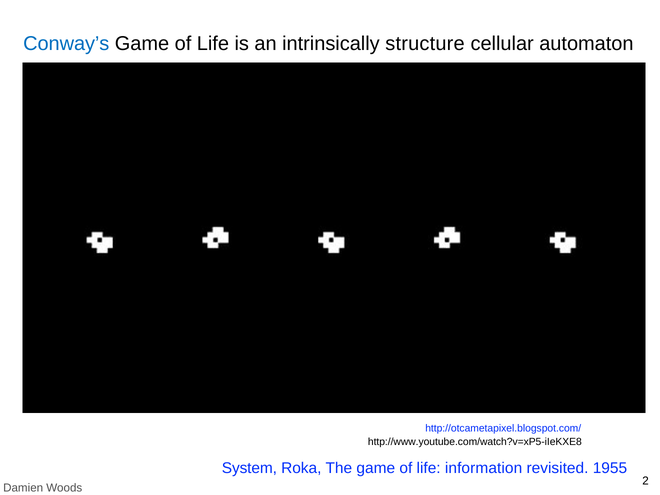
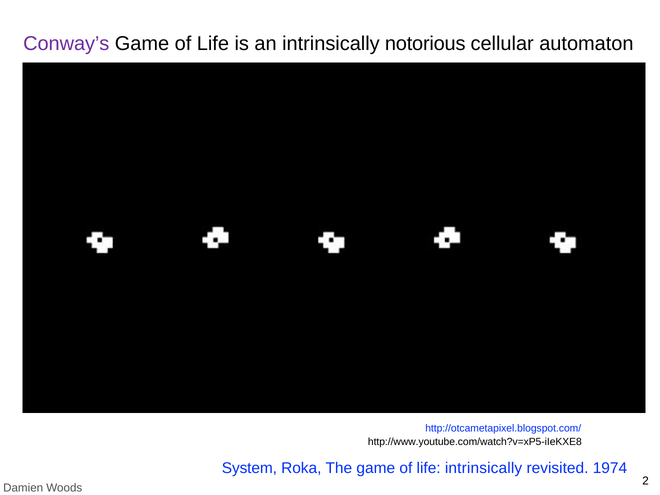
Conway’s colour: blue -> purple (66, 44)
structure: structure -> notorious (425, 44)
life information: information -> intrinsically (484, 468)
1955: 1955 -> 1974 (610, 468)
